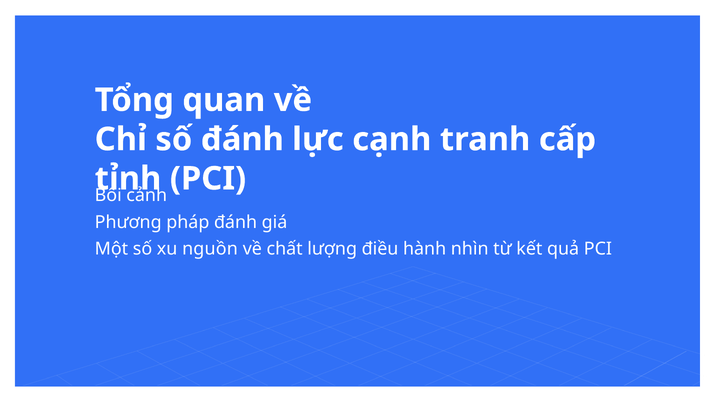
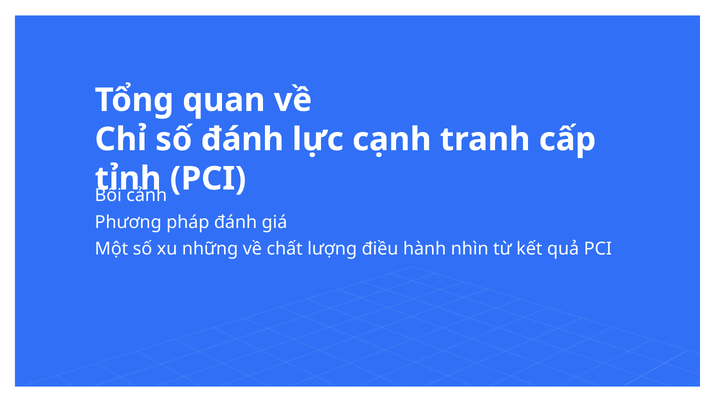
nguồn: nguồn -> những (210, 249)
